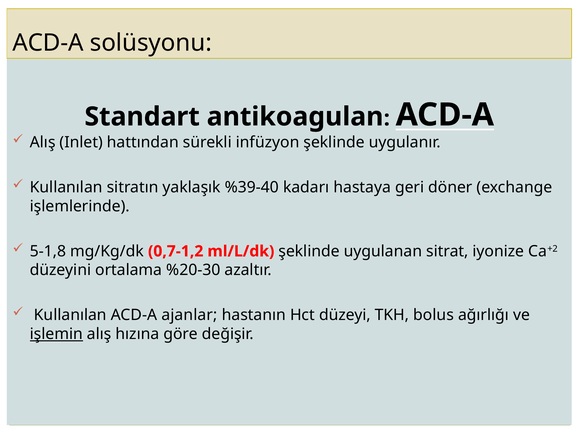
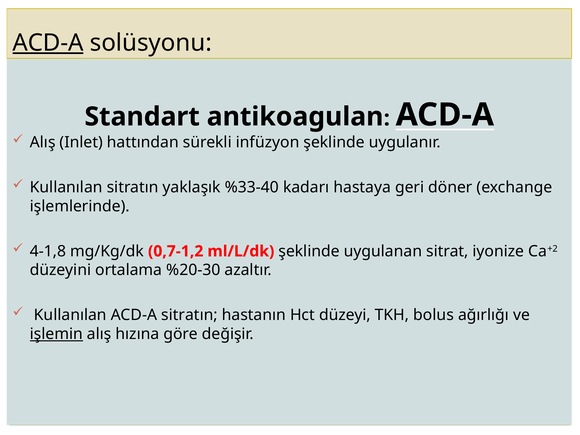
ACD-A underline: none -> present (48, 43)
%39-40: %39-40 -> %33-40 (252, 187)
5-1,8: 5-1,8 -> 4-1,8 (48, 251)
ACD-A ajanlar: ajanlar -> sitratın (189, 315)
